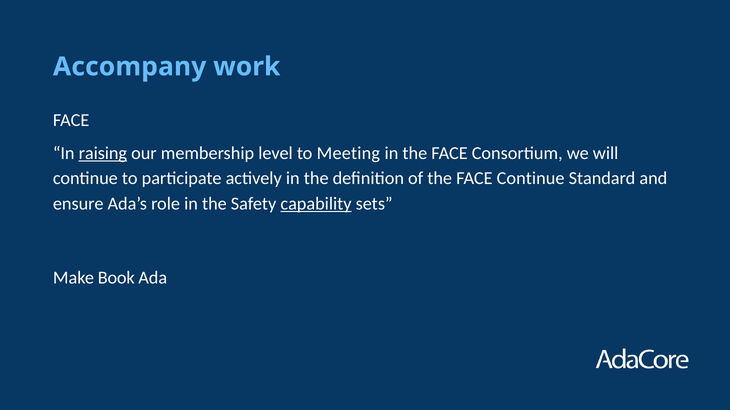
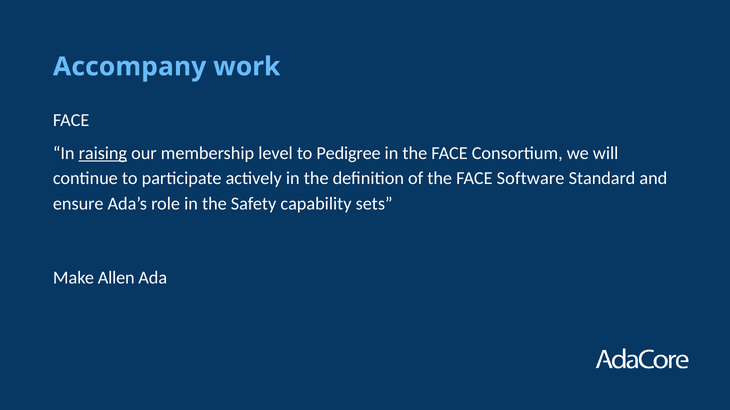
Meeting: Meeting -> Pedigree (349, 153)
FACE Continue: Continue -> Software (531, 179)
capability underline: present -> none (316, 204)
Book: Book -> Allen (116, 278)
